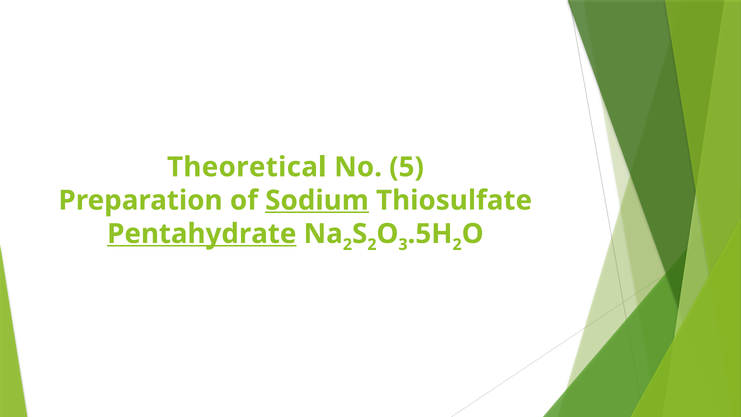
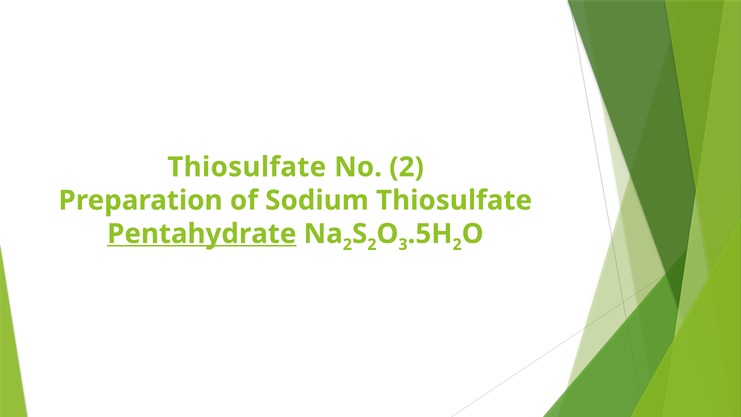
Theoretical: Theoretical -> Thiosulfate (247, 167)
No 5: 5 -> 2 (407, 167)
Sodium underline: present -> none (317, 200)
